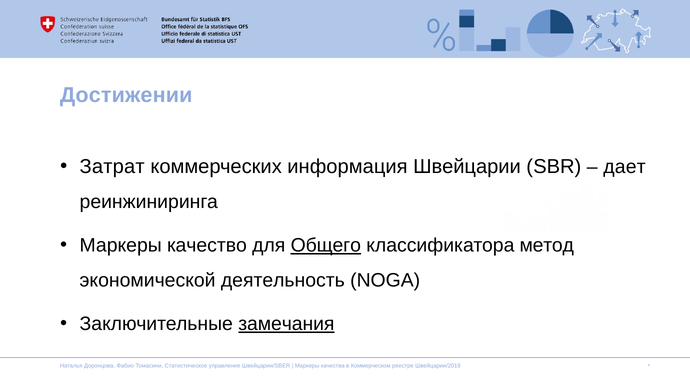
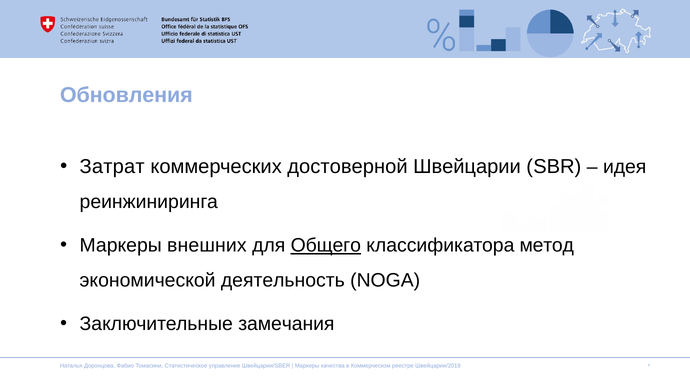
Достижении: Достижении -> Обновления (126, 95)
информация: информация -> достоверной (347, 167)
дает: дает -> идея (625, 167)
качество: качество -> внешних (207, 246)
замечания underline: present -> none (286, 324)
